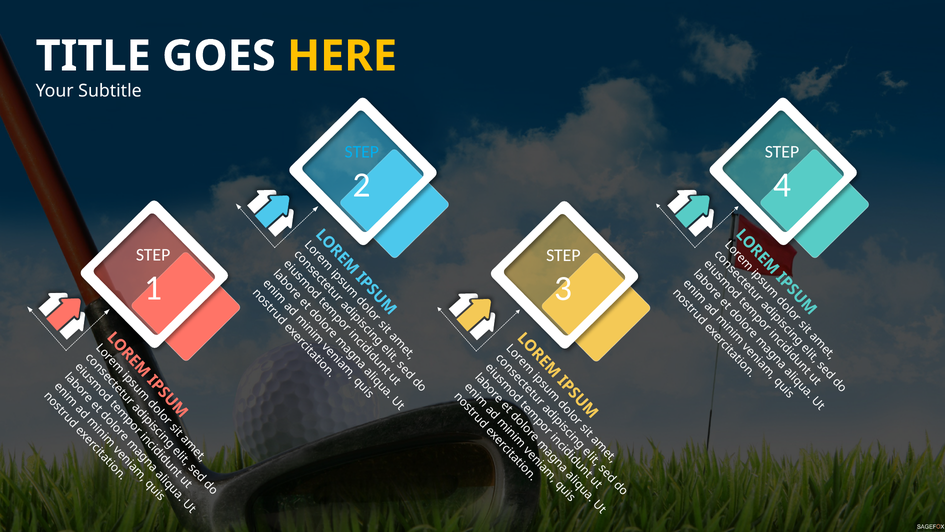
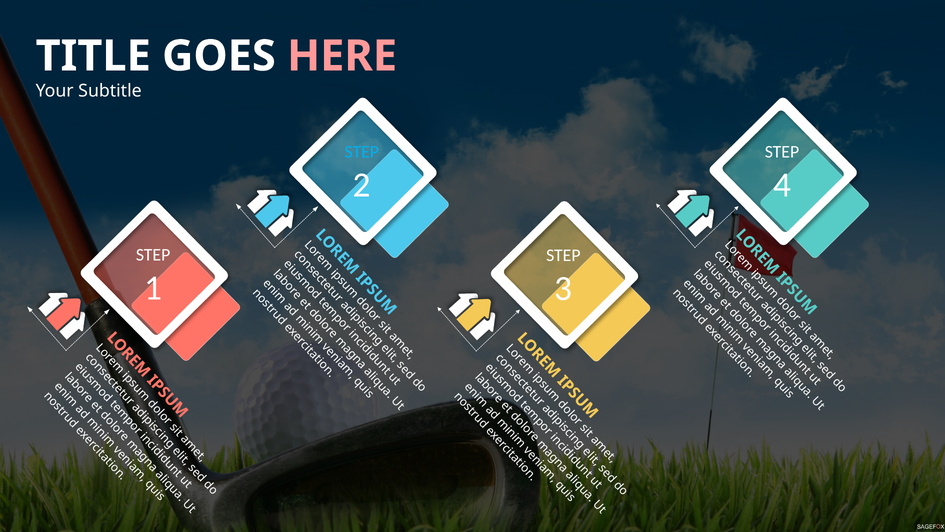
HERE colour: yellow -> pink (342, 56)
